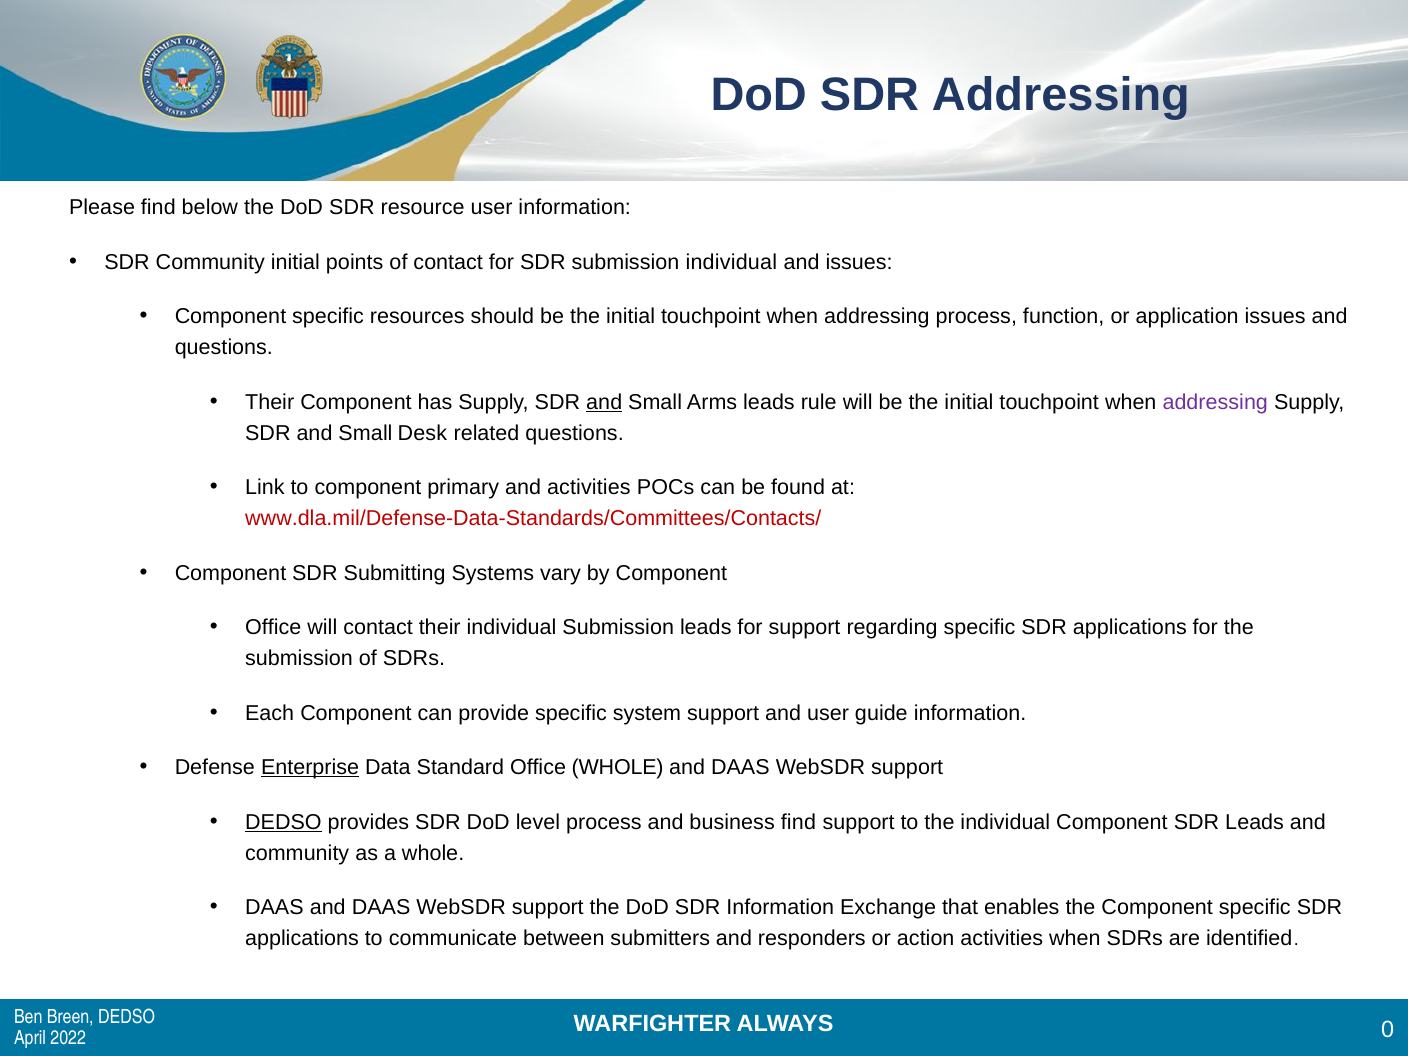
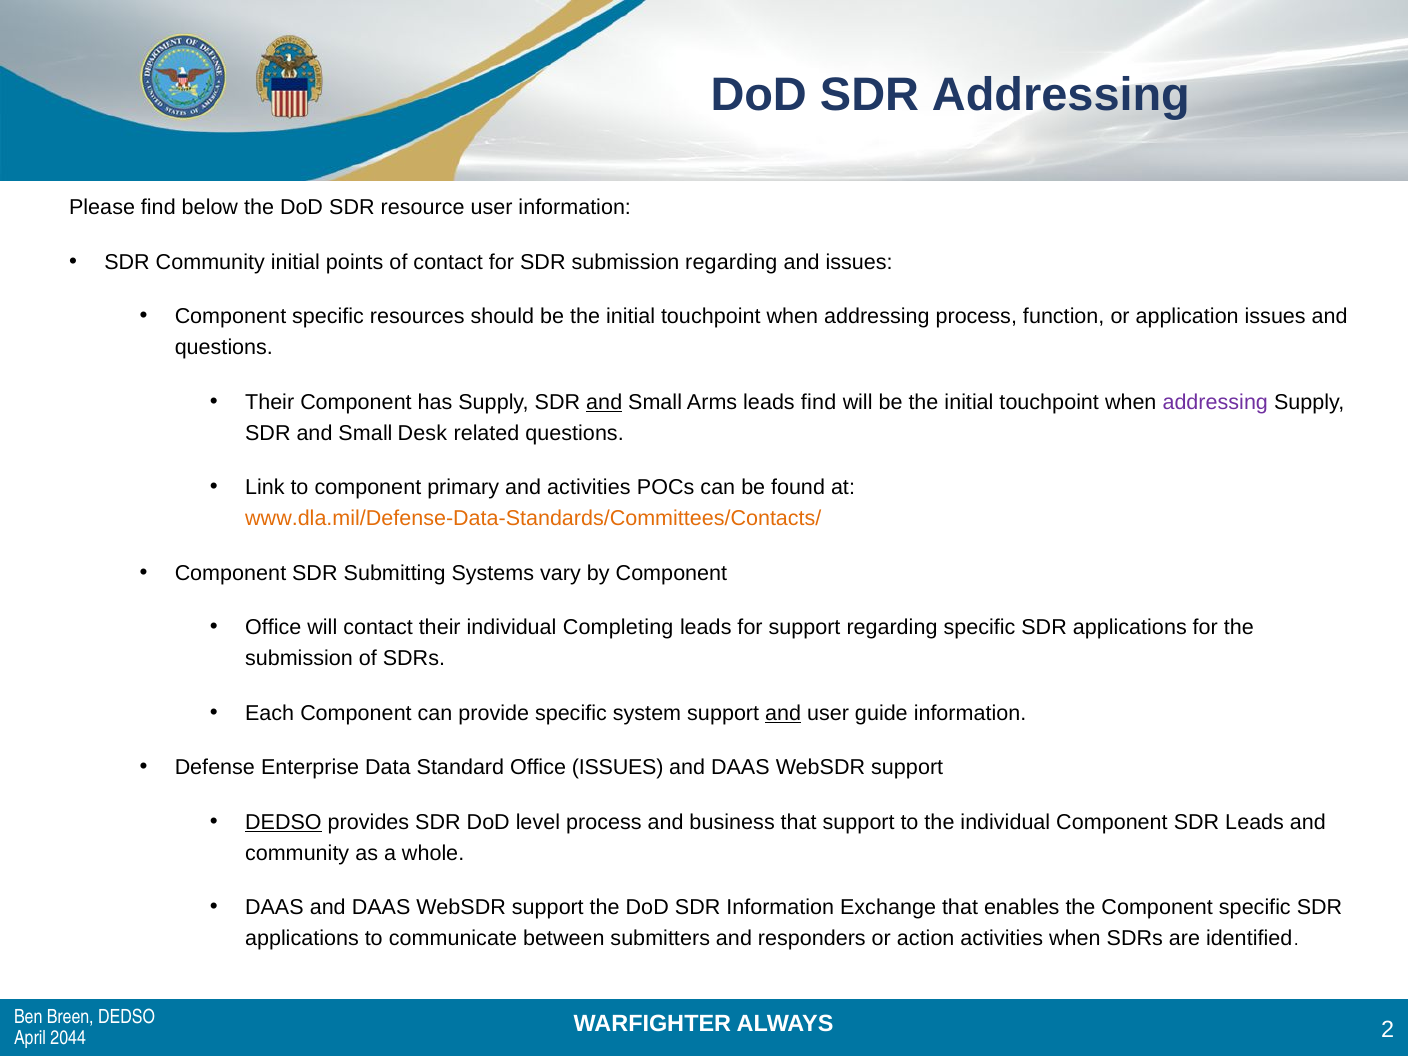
submission individual: individual -> regarding (731, 262)
leads rule: rule -> find (819, 402)
www.dla.mil/Defense-Data-Standards/Committees/Contacts/ colour: red -> orange (533, 519)
individual Submission: Submission -> Completing (618, 627)
and underline: none -> present (783, 713)
Enterprise underline: present -> none (310, 767)
Office WHOLE: WHOLE -> ISSUES (618, 767)
business find: find -> that (799, 822)
0: 0 -> 2 (1388, 1029)
2022: 2022 -> 2044 (68, 1038)
